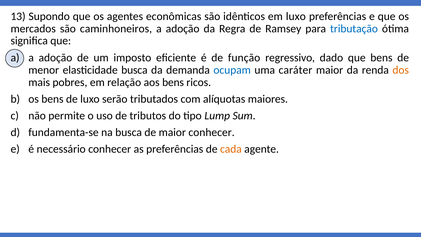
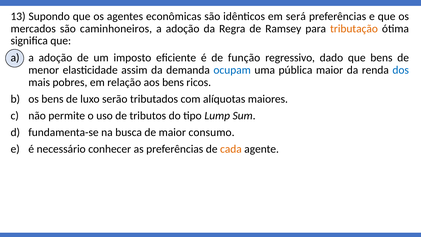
em luxo: luxo -> será (296, 16)
tributação colour: blue -> orange (354, 29)
elasticidade busca: busca -> assim (134, 70)
caráter: caráter -> pública (296, 70)
dos colour: orange -> blue (401, 70)
maior conhecer: conhecer -> consumo (212, 132)
